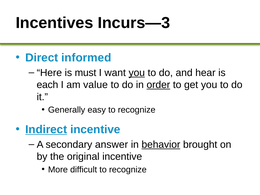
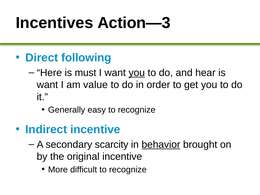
Incurs—3: Incurs—3 -> Action—3 (134, 23)
informed: informed -> following (86, 58)
each: each -> want (47, 85)
order underline: present -> none (158, 85)
Indirect underline: present -> none (46, 130)
answer: answer -> scarcity (112, 145)
